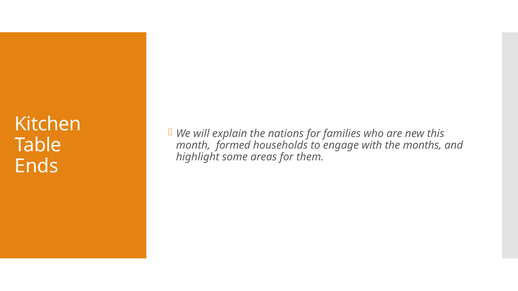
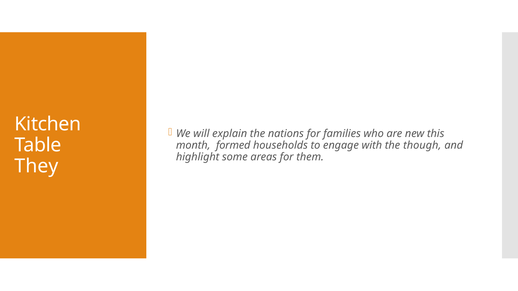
months: months -> though (422, 145)
Ends: Ends -> They (36, 166)
